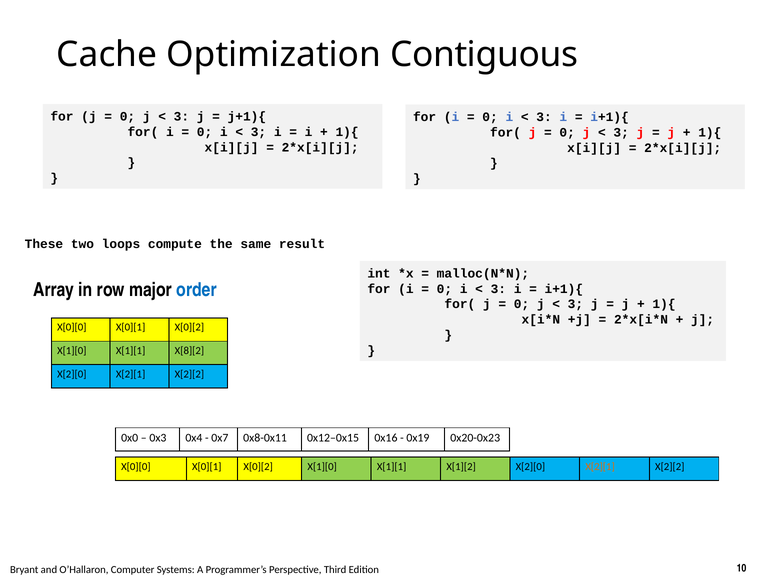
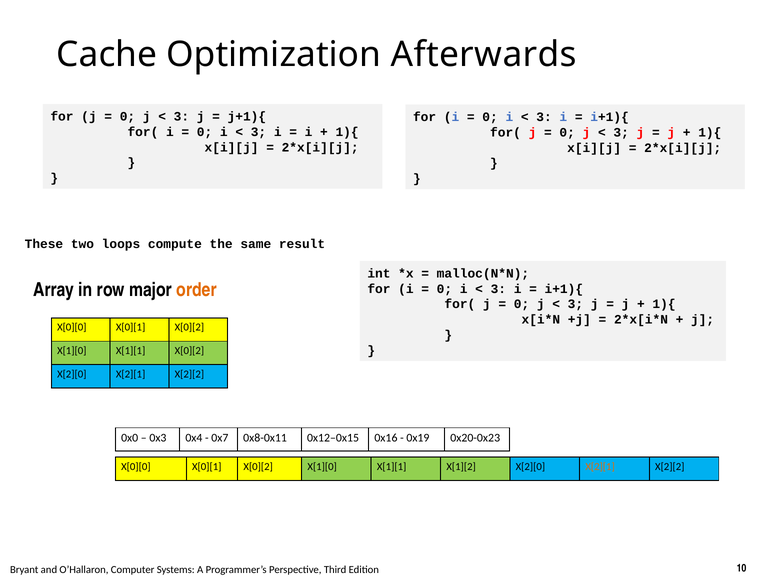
Contiguous: Contiguous -> Afterwards (484, 54)
order colour: blue -> orange (197, 290)
X[1][1 X[8][2: X[8][2 -> X[0][2 (189, 351)
